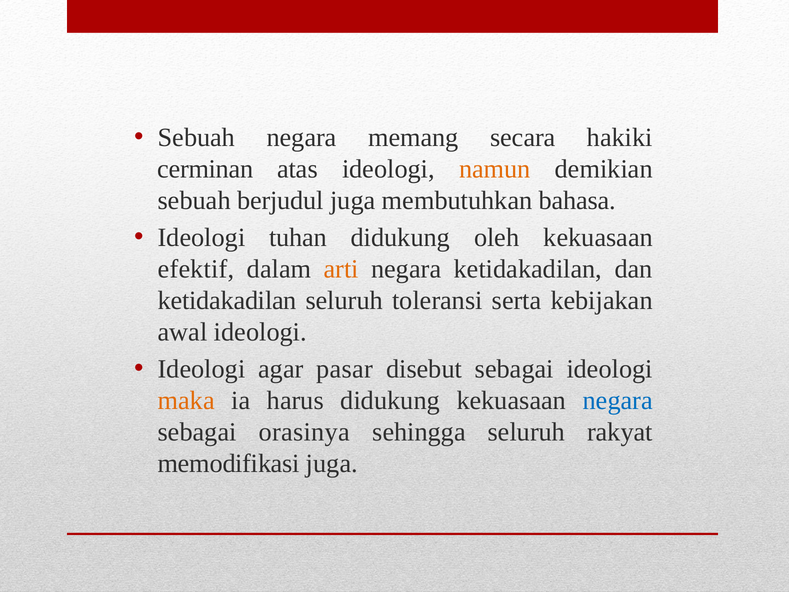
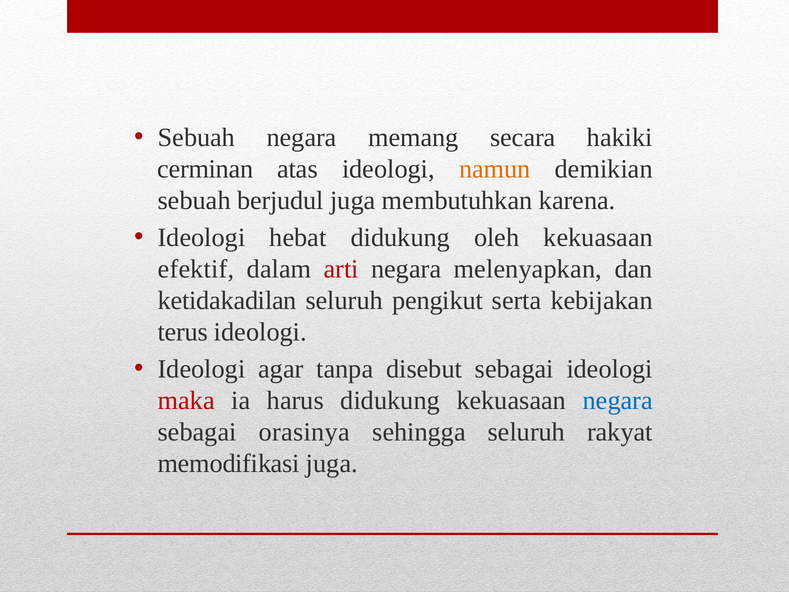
bahasa: bahasa -> karena (577, 200)
tuhan: tuhan -> hebat (298, 237)
arti colour: orange -> red (341, 269)
negara ketidakadilan: ketidakadilan -> melenyapkan (528, 269)
toleransi: toleransi -> pengikut (437, 300)
awal: awal -> terus (183, 332)
pasar: pasar -> tanpa (345, 369)
maka colour: orange -> red (186, 400)
